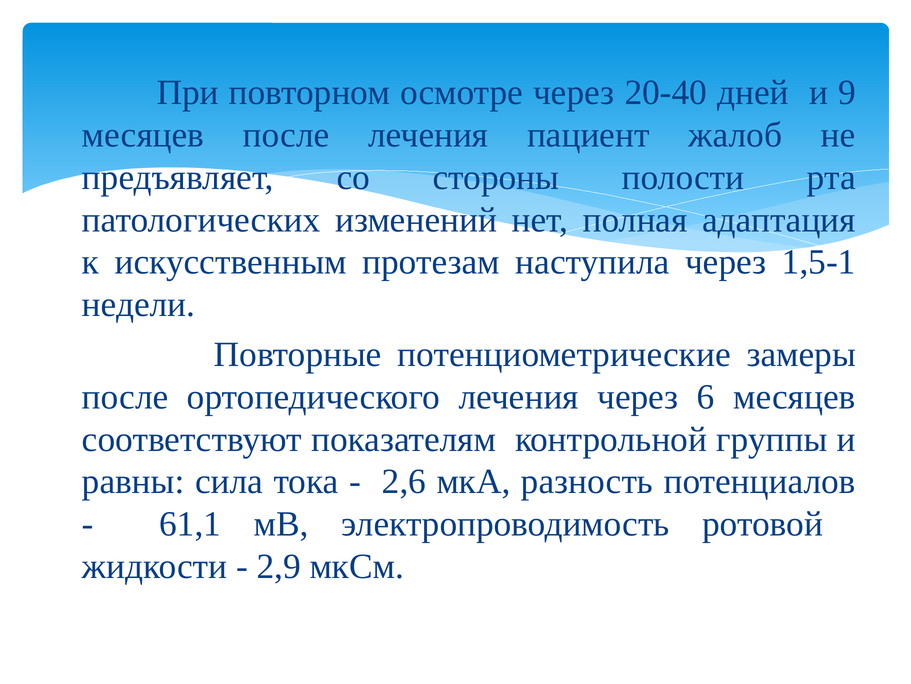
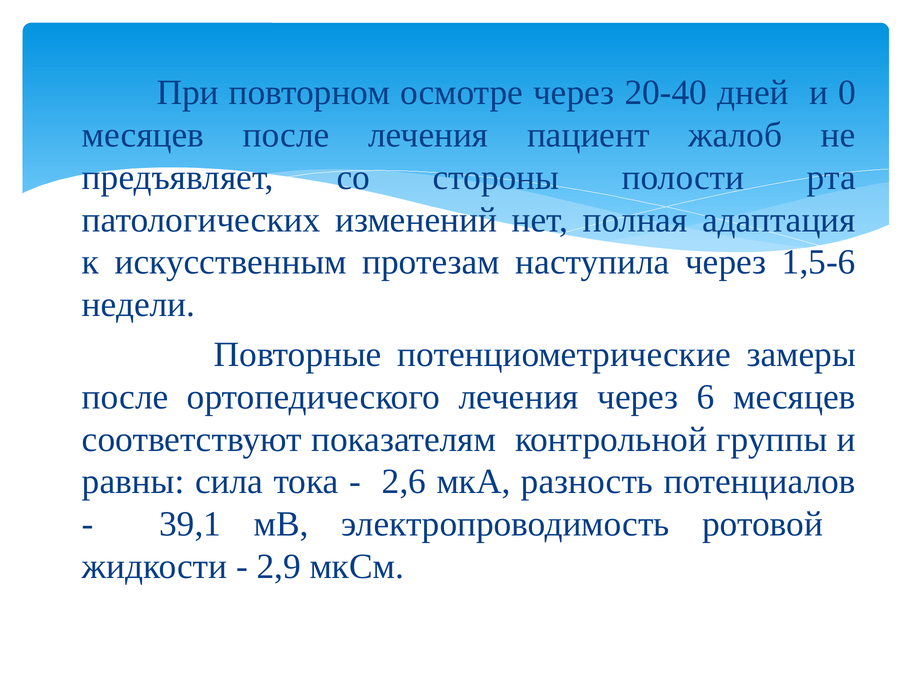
9: 9 -> 0 (847, 92)
1,5-1: 1,5-1 -> 1,5-6 (819, 262)
61,1: 61,1 -> 39,1 (190, 524)
